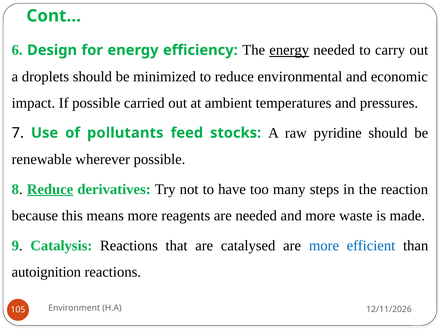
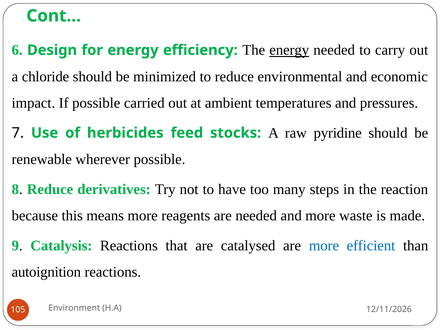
droplets: droplets -> chloride (46, 77)
pollutants: pollutants -> herbicides (125, 133)
Reduce underline: present -> none (50, 189)
